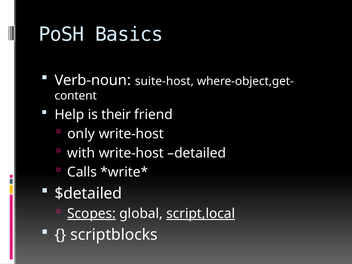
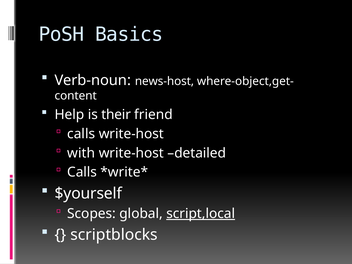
suite-host: suite-host -> news-host (164, 81)
only: only -> calls (81, 134)
$detailed: $detailed -> $yourself (88, 193)
Scopes underline: present -> none (92, 214)
